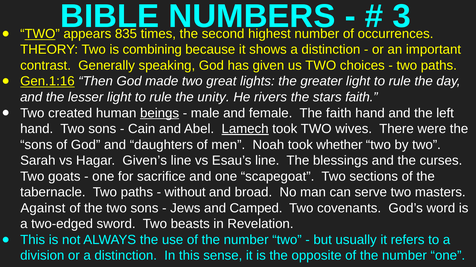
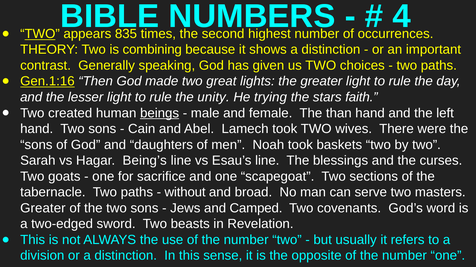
3: 3 -> 4 (402, 16)
rivers: rivers -> trying (271, 97)
The faith: faith -> than (339, 113)
Lamech underline: present -> none (245, 129)
whether: whether -> baskets (339, 145)
Given’s: Given’s -> Being’s (145, 161)
Against: Against -> Greater (43, 209)
